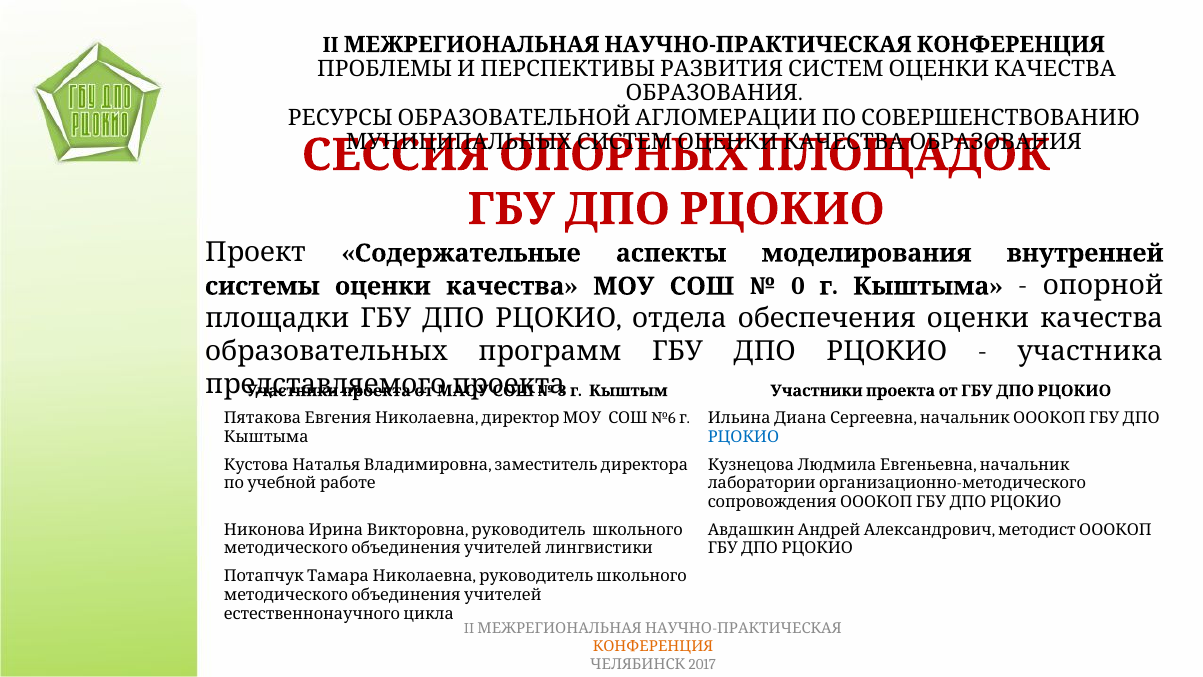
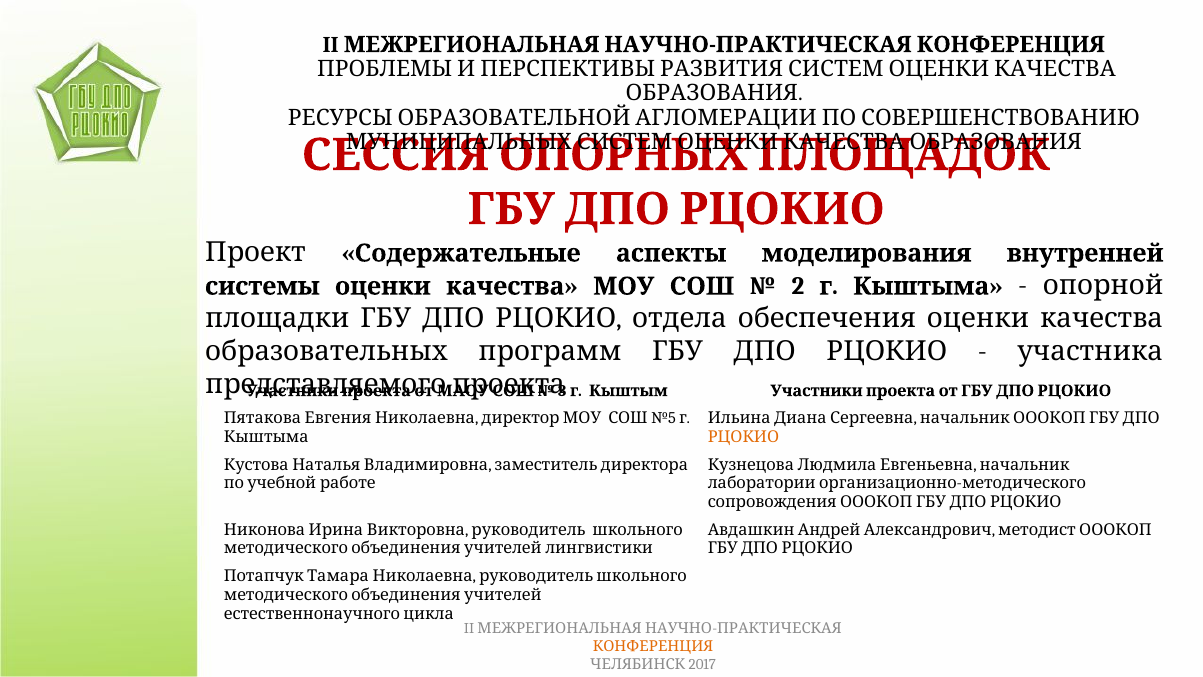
0: 0 -> 2 (798, 286)
№6: №6 -> №5 (664, 418)
РЦОКИО colour: blue -> orange (743, 437)
